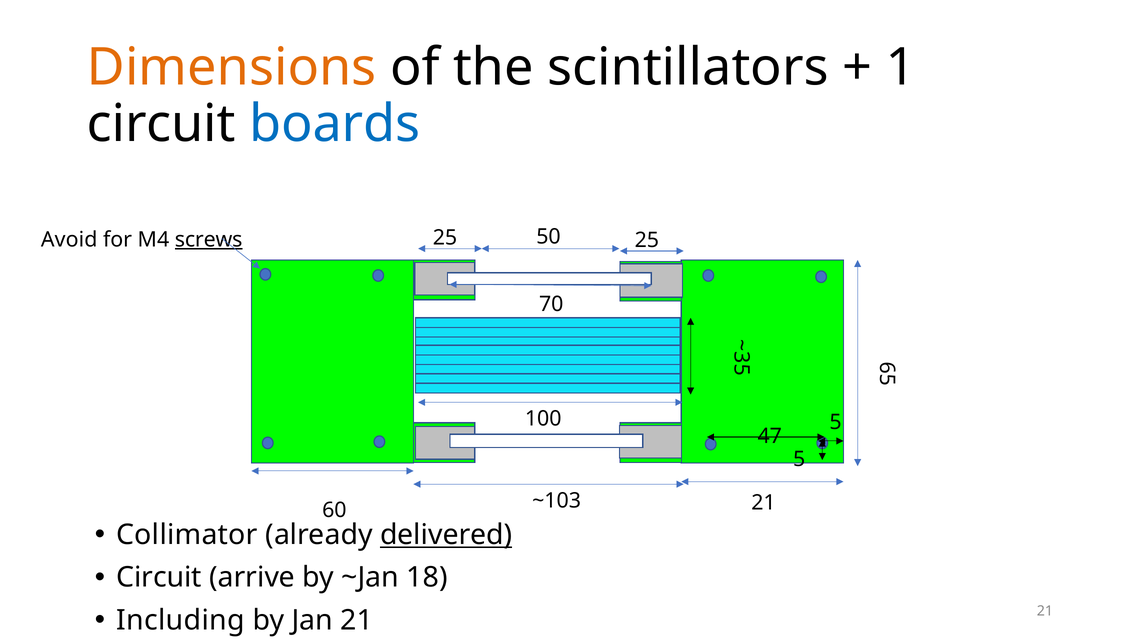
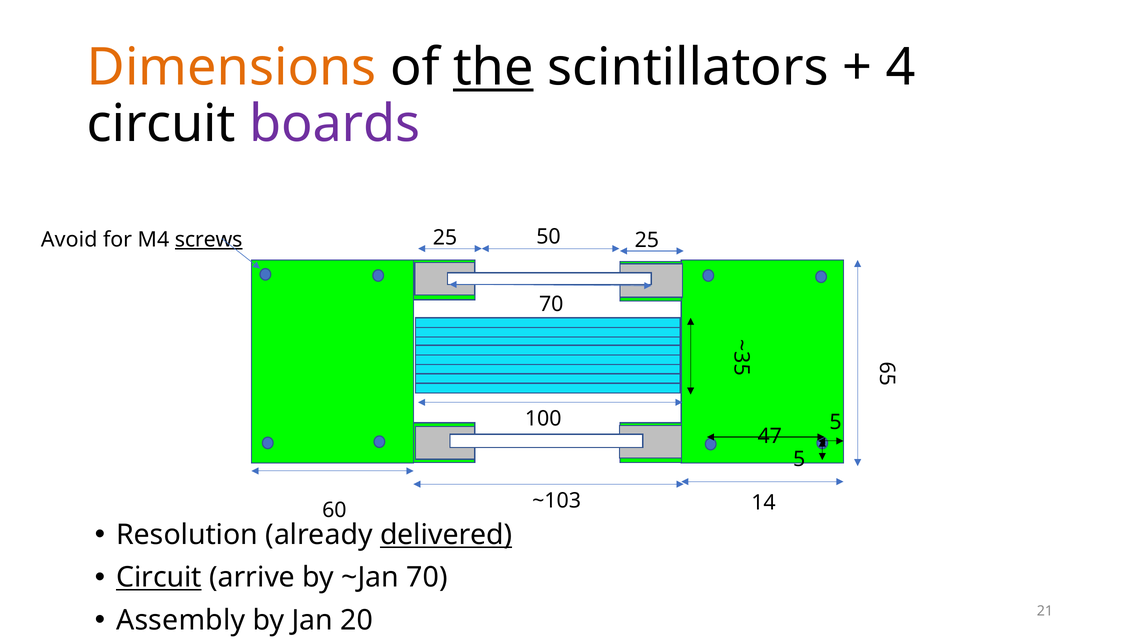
the underline: none -> present (493, 68)
1: 1 -> 4 (901, 68)
boards colour: blue -> purple (335, 124)
60 21: 21 -> 14 (764, 503)
Collimator: Collimator -> Resolution (187, 535)
Circuit underline: none -> present (159, 578)
~Jan 18: 18 -> 70 (427, 578)
Including: Including -> Assembly (181, 620)
Jan 21: 21 -> 20 (357, 620)
